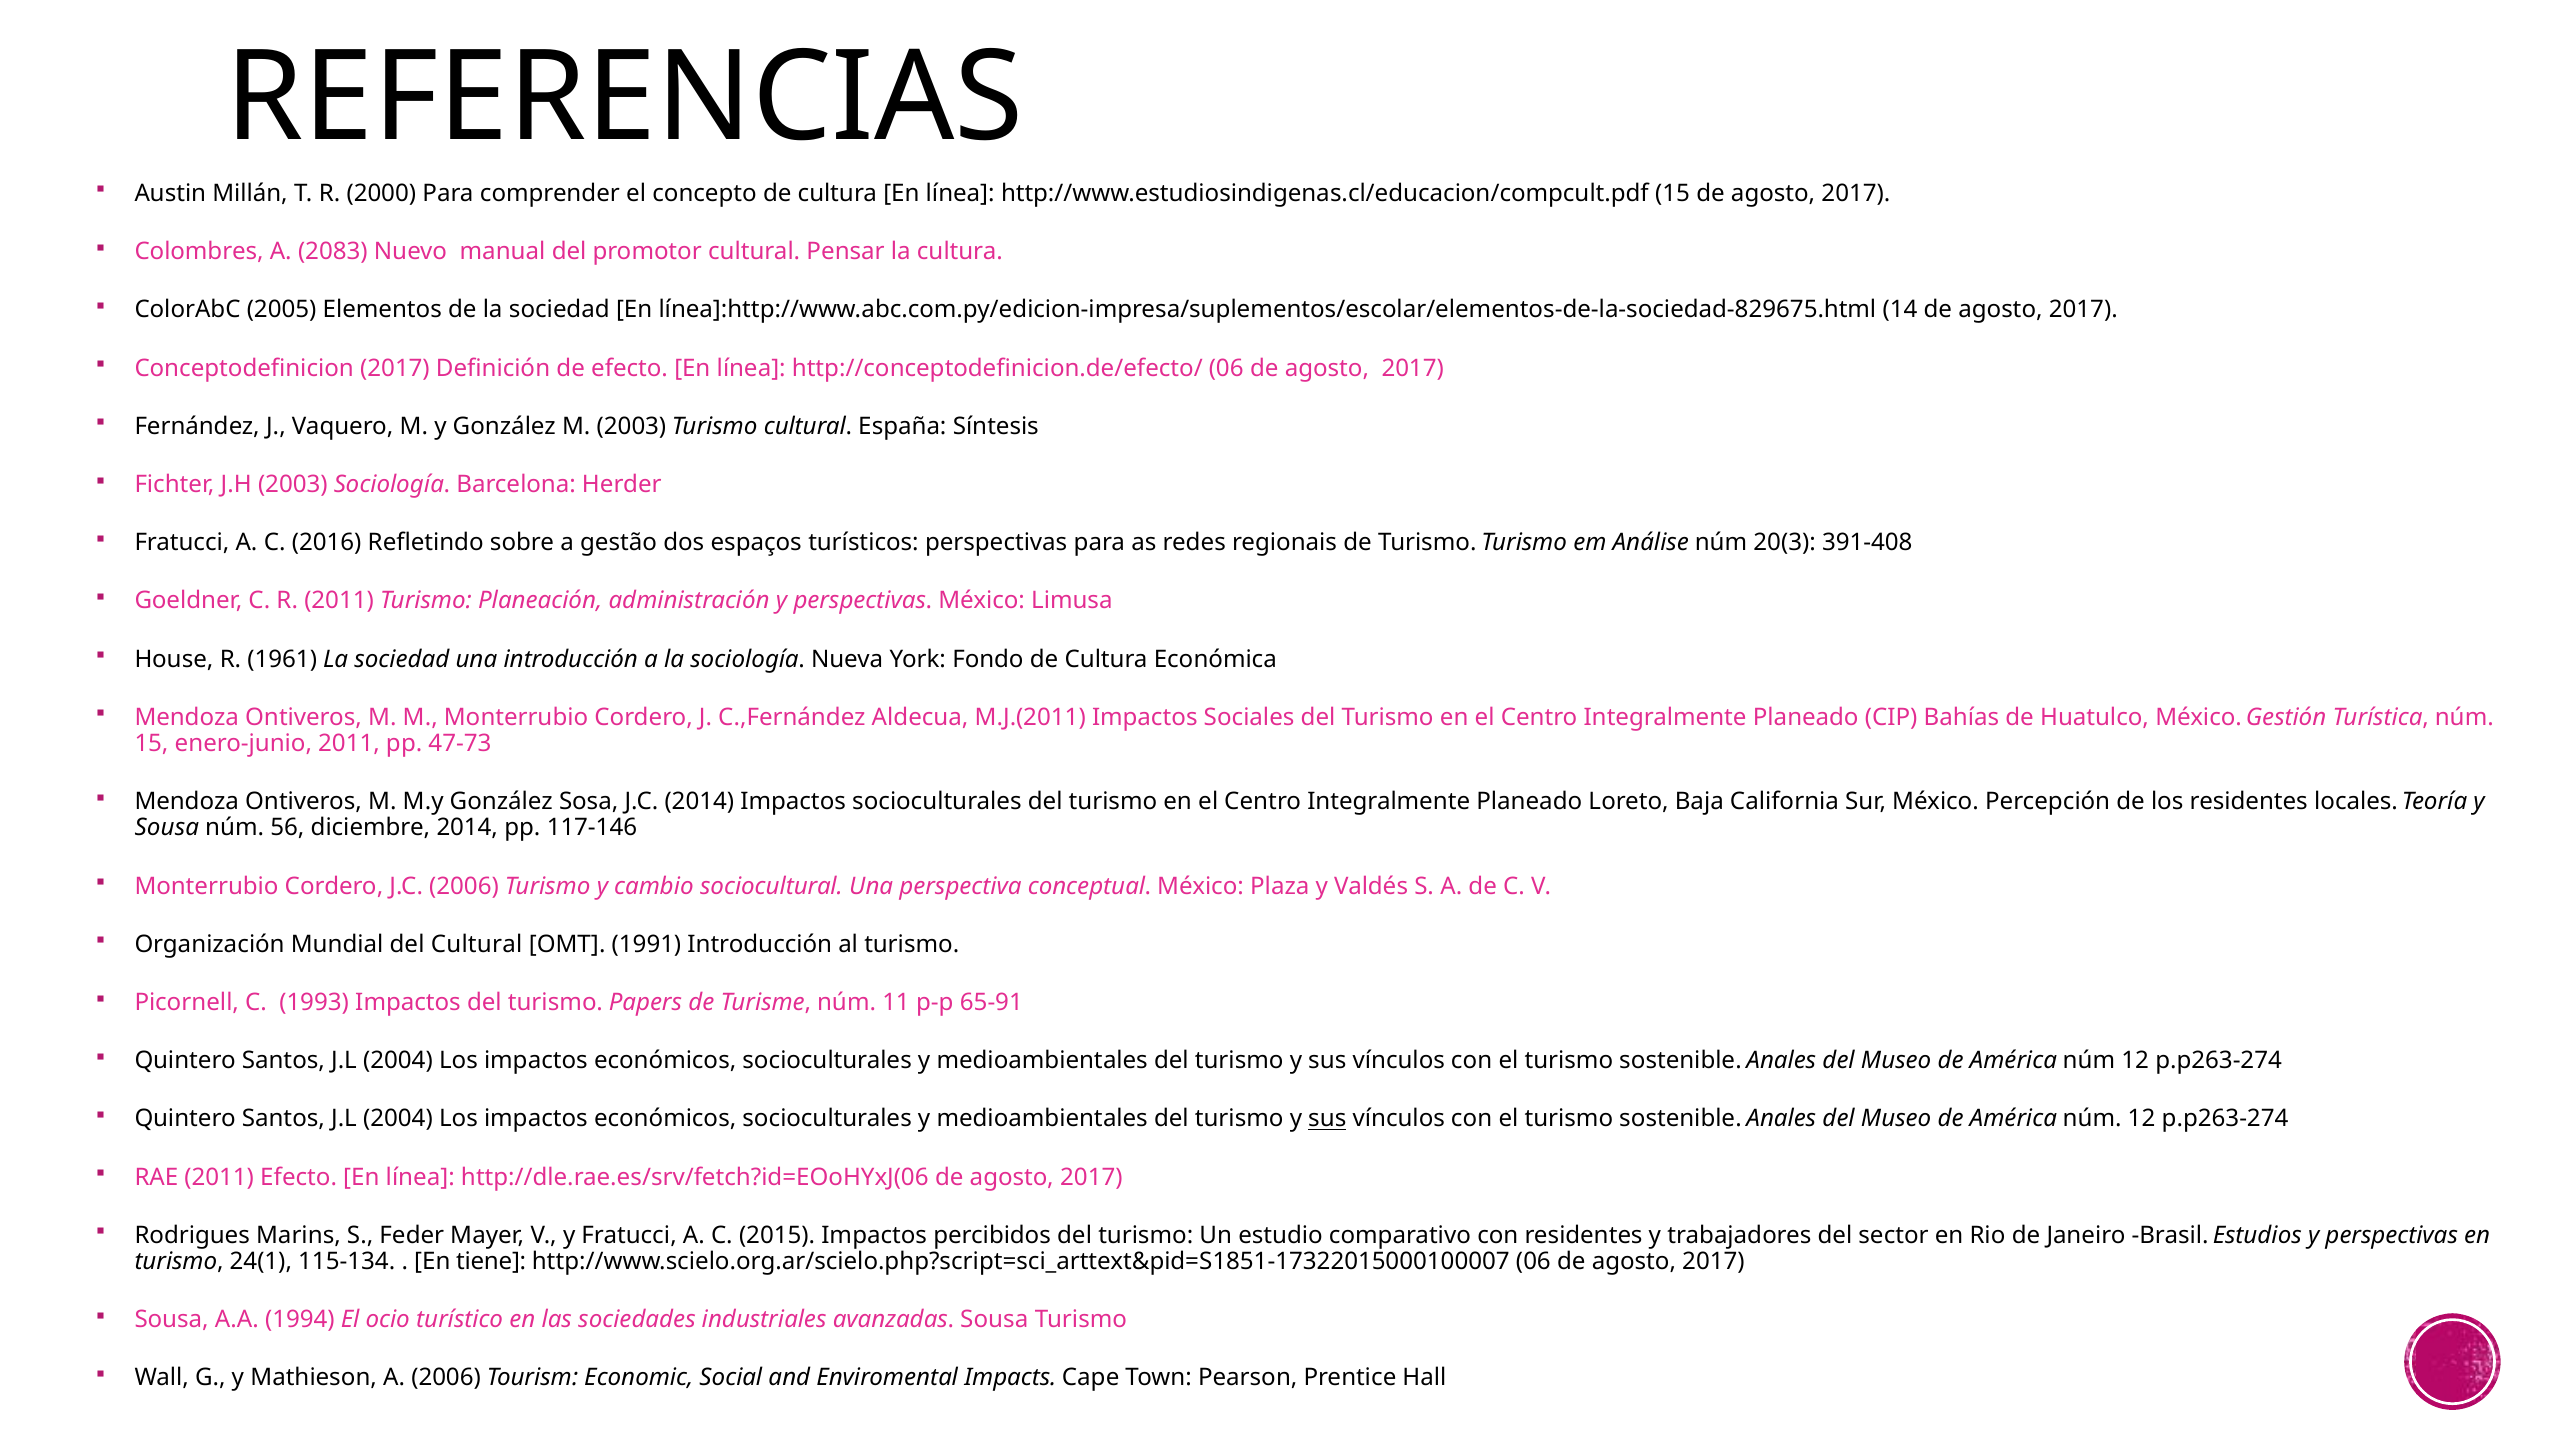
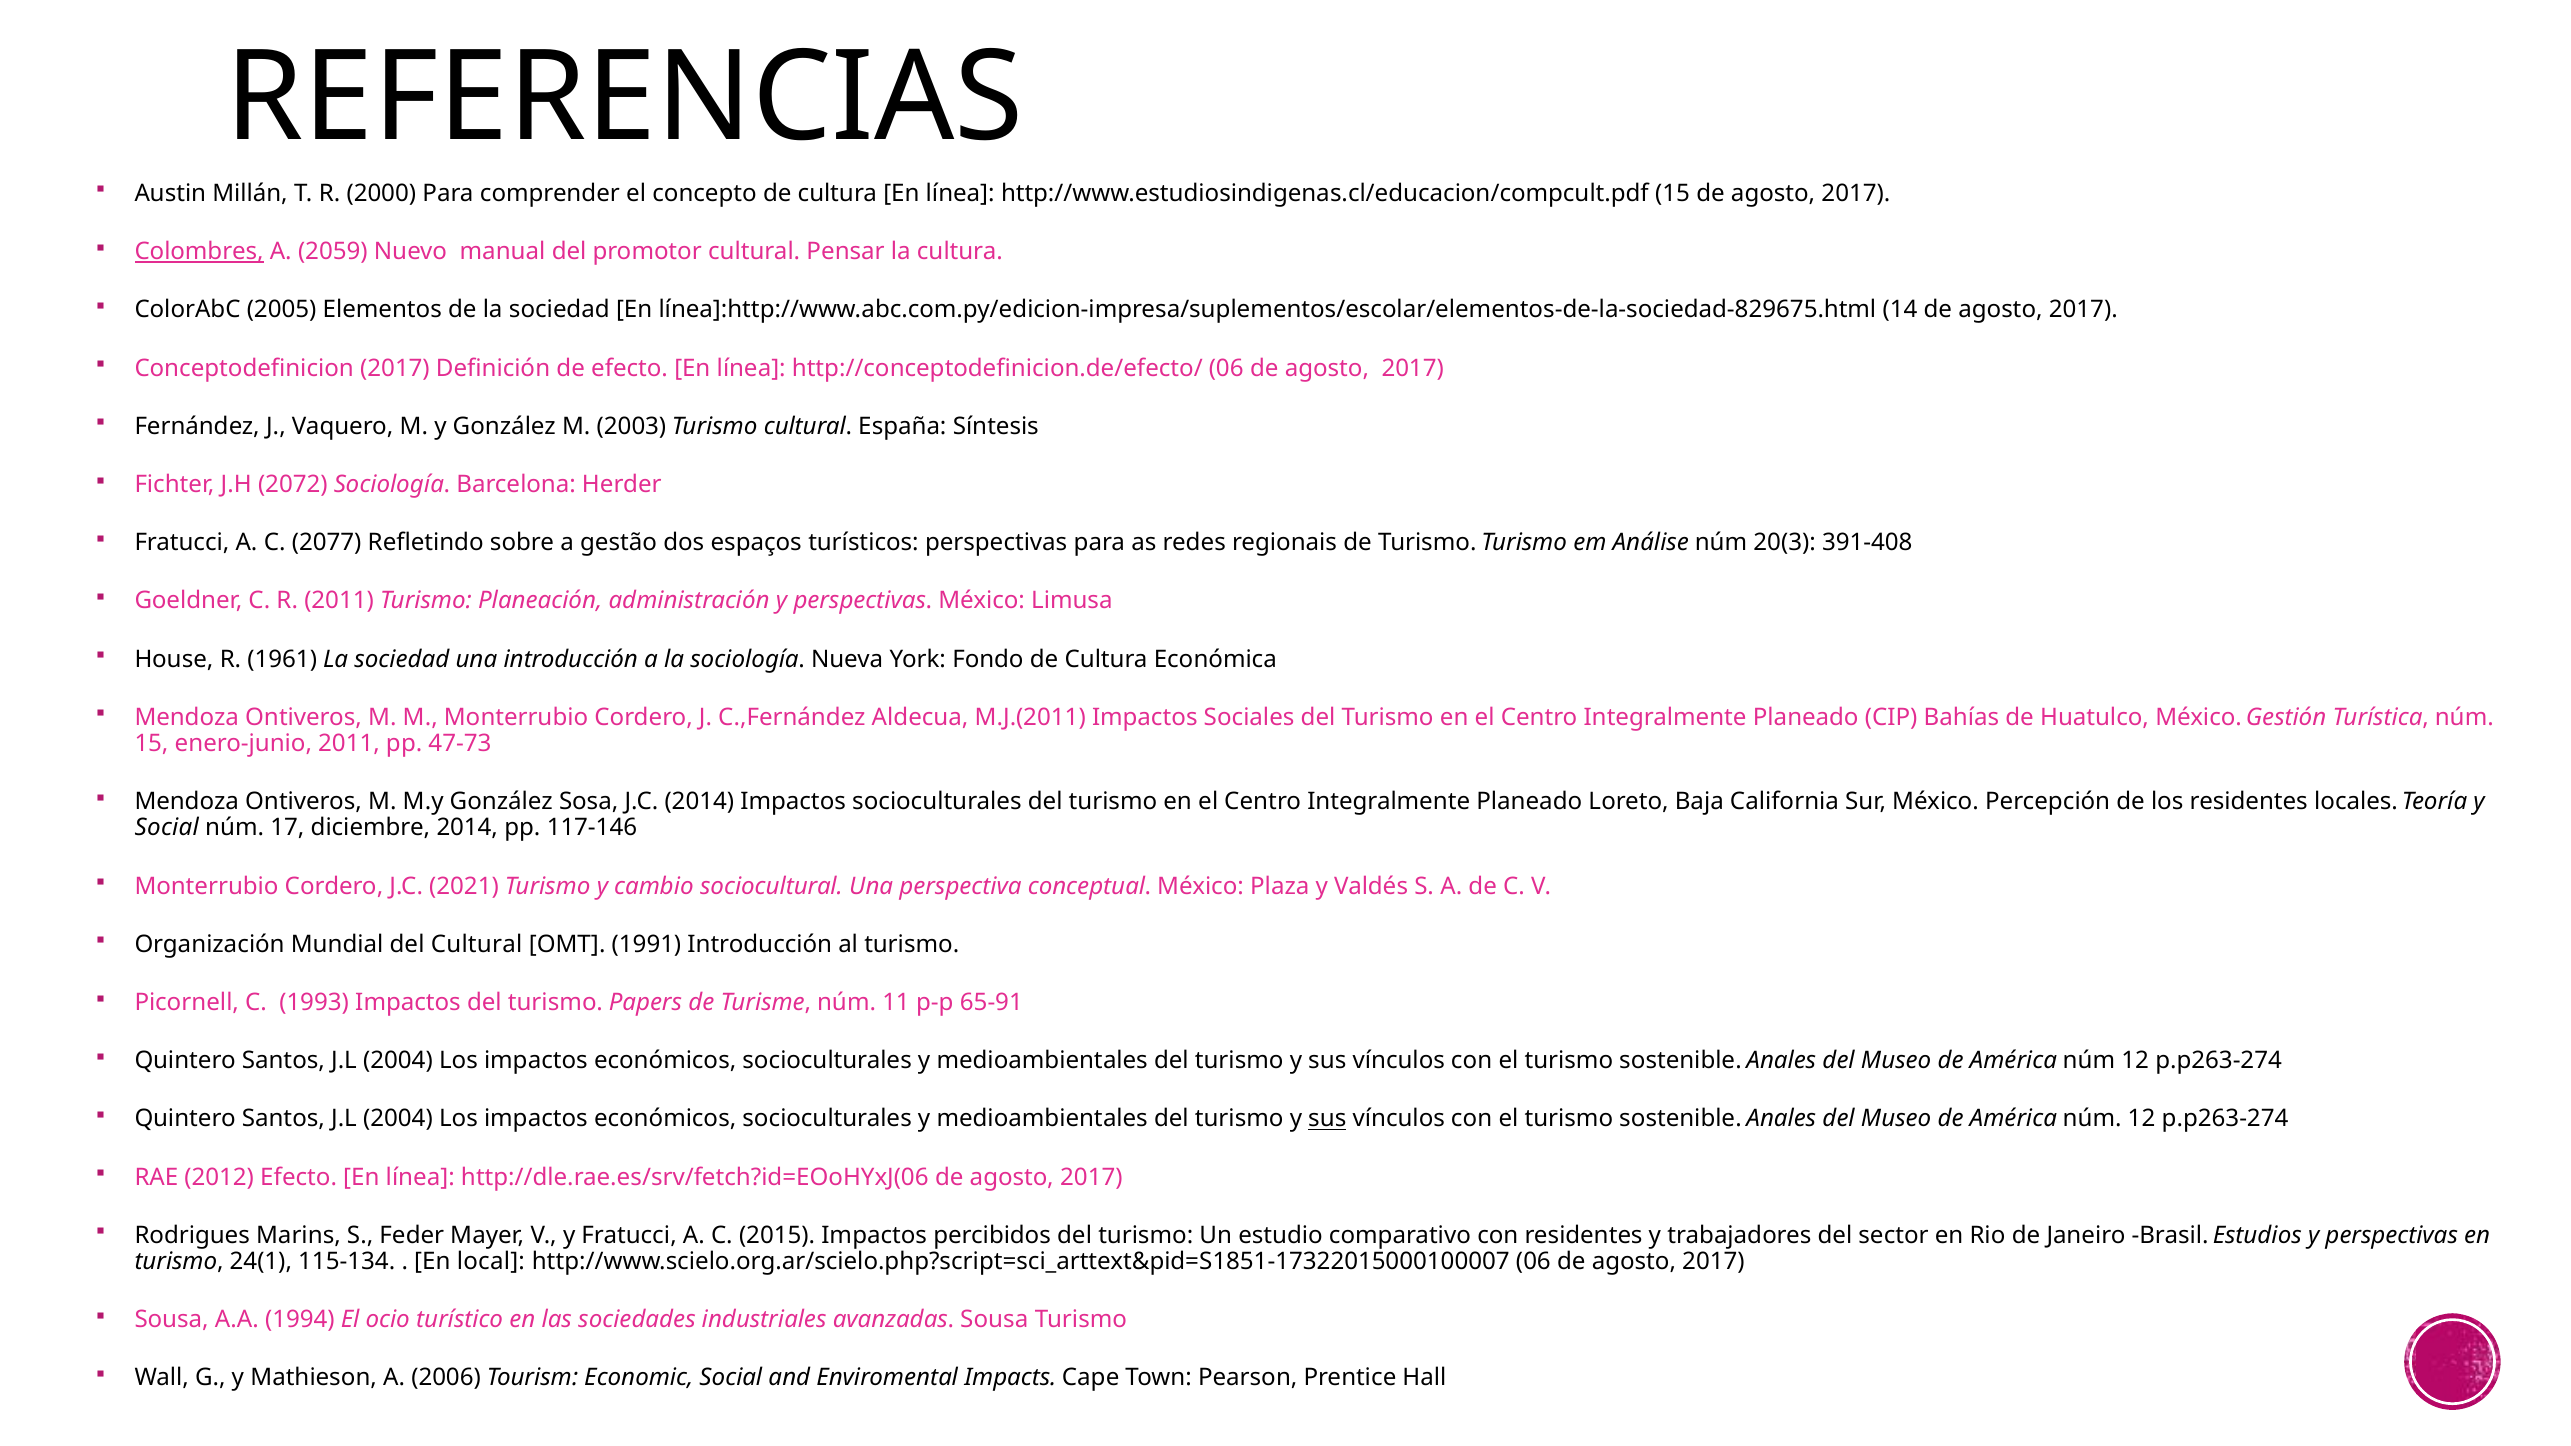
Colombres underline: none -> present (199, 252)
2083: 2083 -> 2059 (333, 252)
J.H 2003: 2003 -> 2072 (293, 485)
2016: 2016 -> 2077 (327, 543)
Sousa: Sousa -> Social (167, 828)
56: 56 -> 17 (287, 828)
J.C 2006: 2006 -> 2021 (464, 886)
RAE 2011: 2011 -> 2012 (219, 1177)
tiene: tiene -> local (491, 1262)
